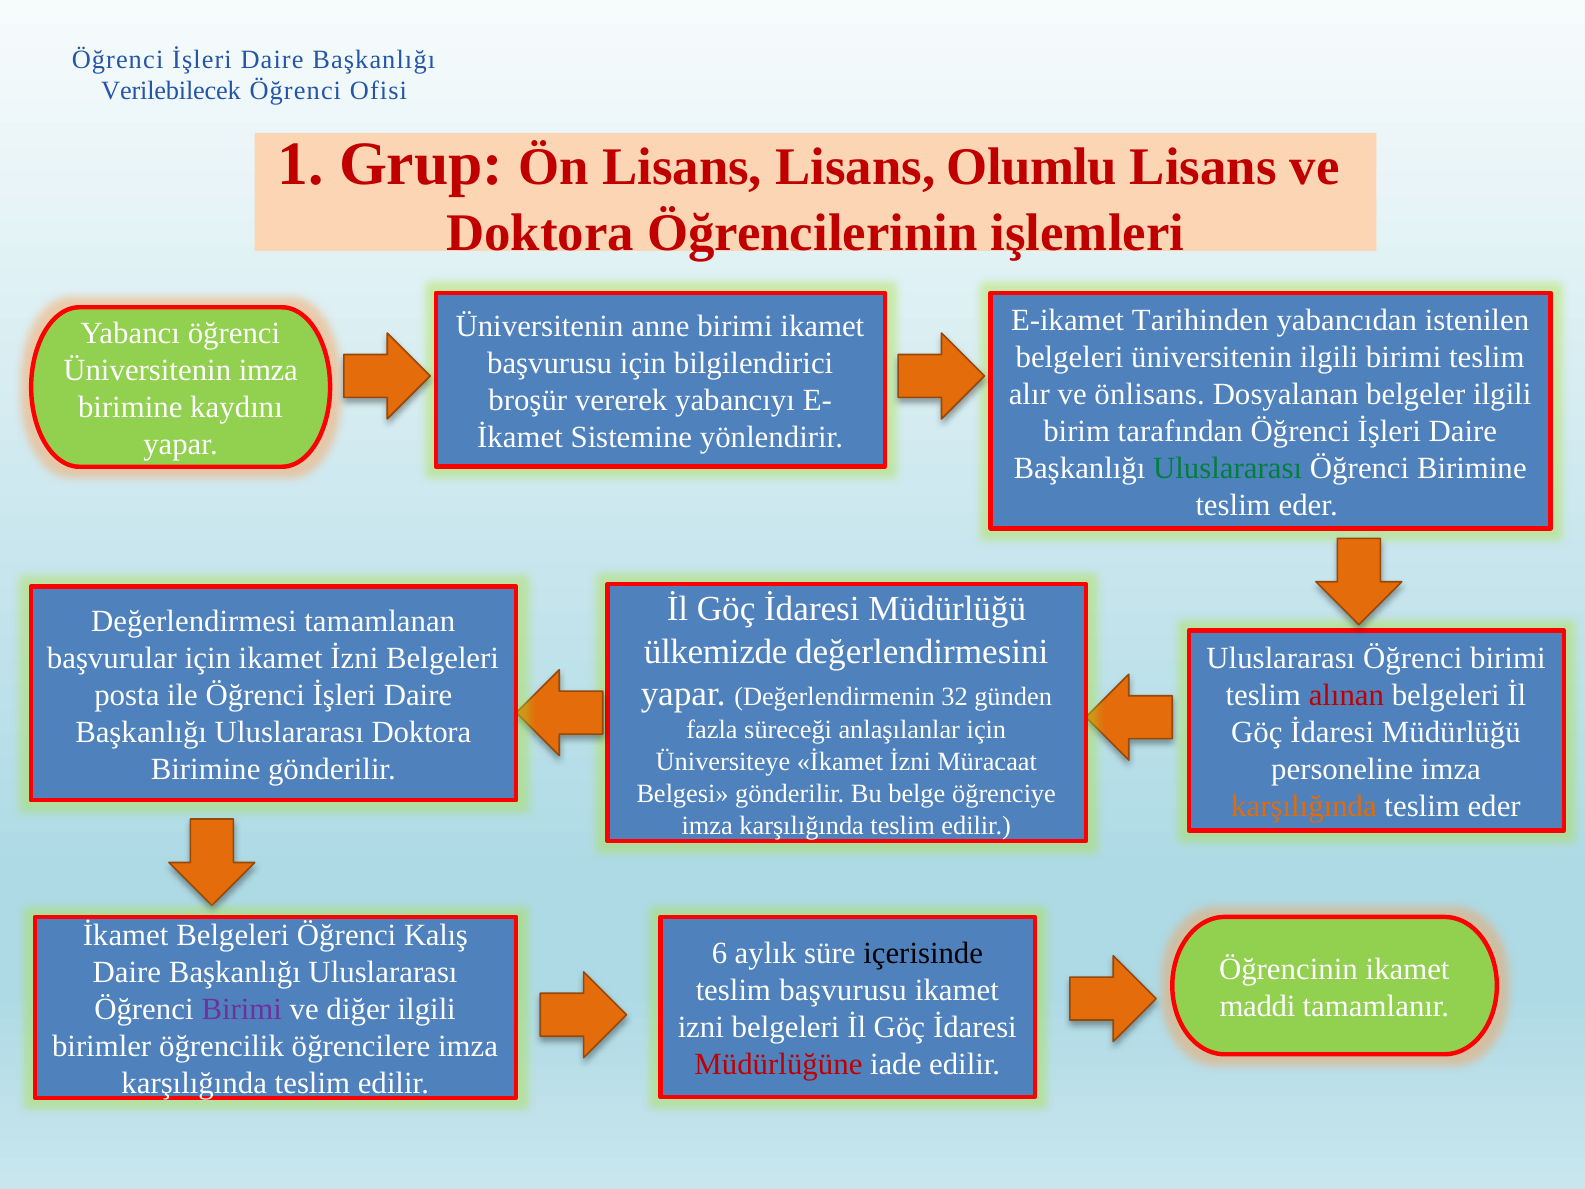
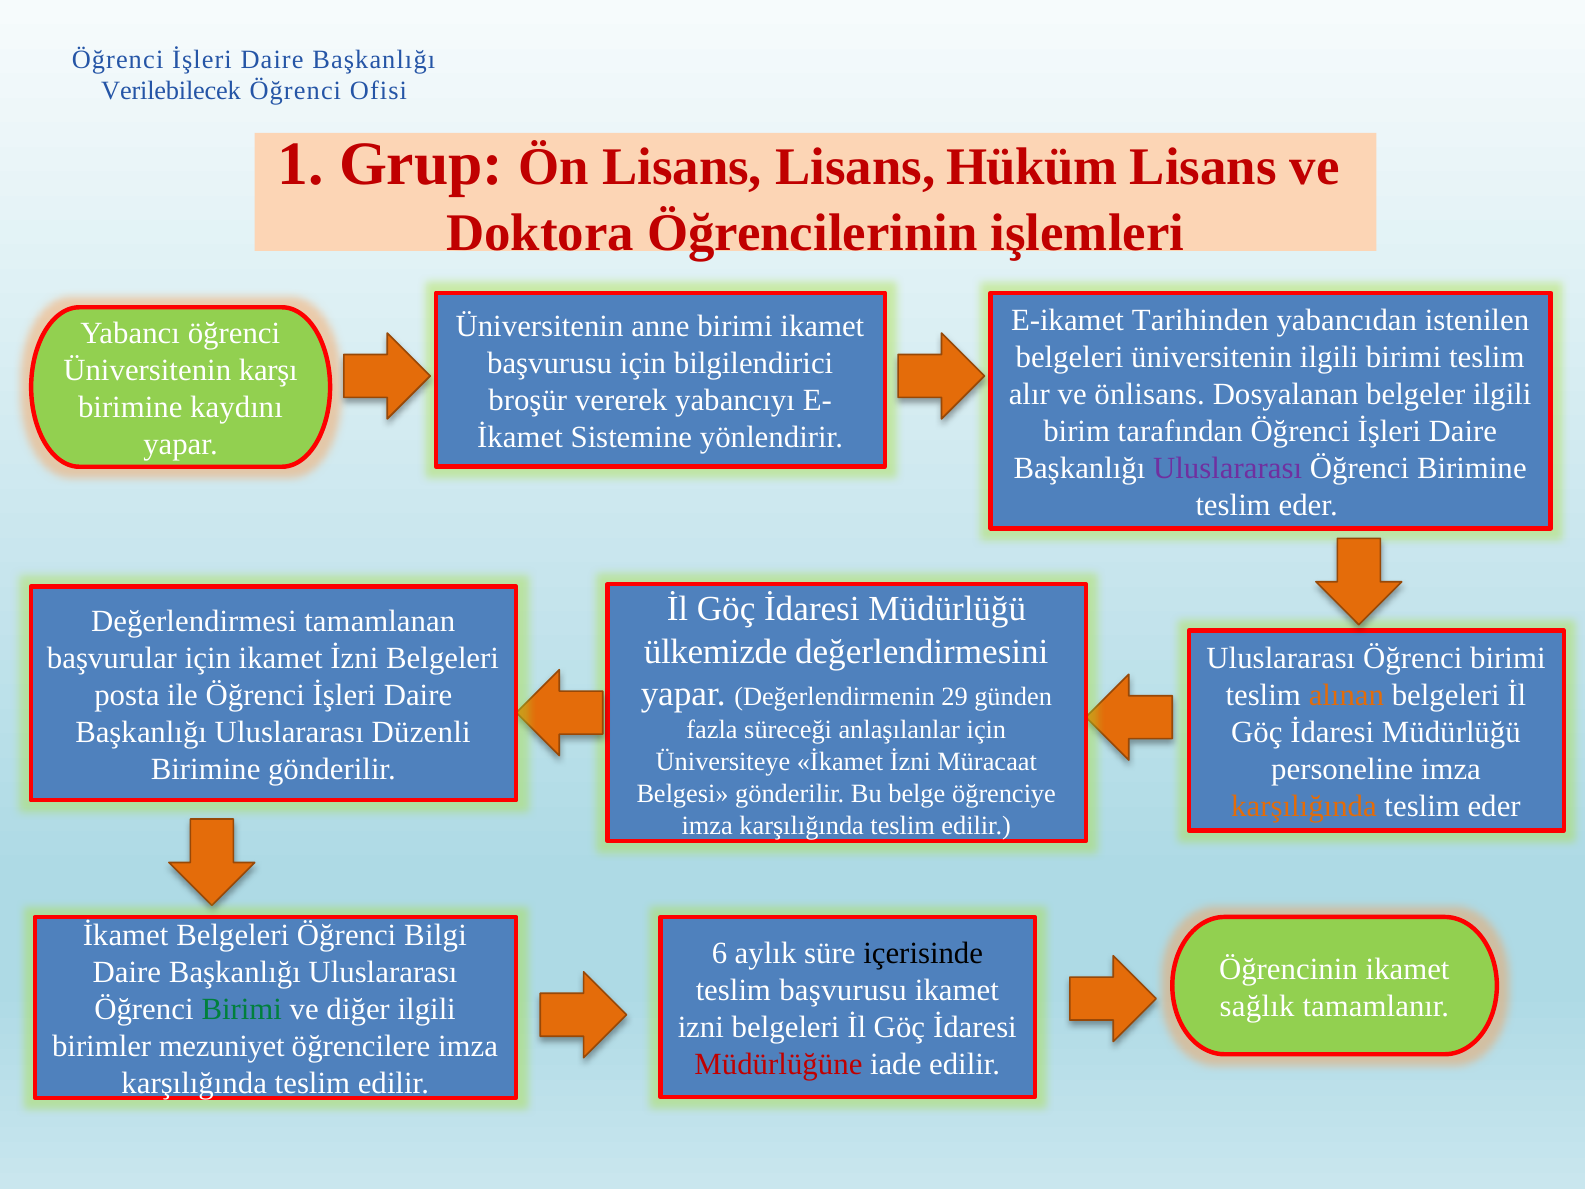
Olumlu: Olumlu -> Hüküm (1032, 167)
Üniversitenin imza: imza -> karşı (268, 371)
Uluslararası colour: green -> purple (1228, 468)
32: 32 -> 29 (955, 697)
alınan colour: red -> orange (1346, 696)
Uluslararası Doktora: Doktora -> Düzenli (421, 732)
Kalış: Kalış -> Bilgi (436, 935)
maddi: maddi -> sağlık (1257, 1006)
Birimi colour: purple -> green (242, 1009)
öğrencilik: öğrencilik -> mezuniyet (222, 1046)
